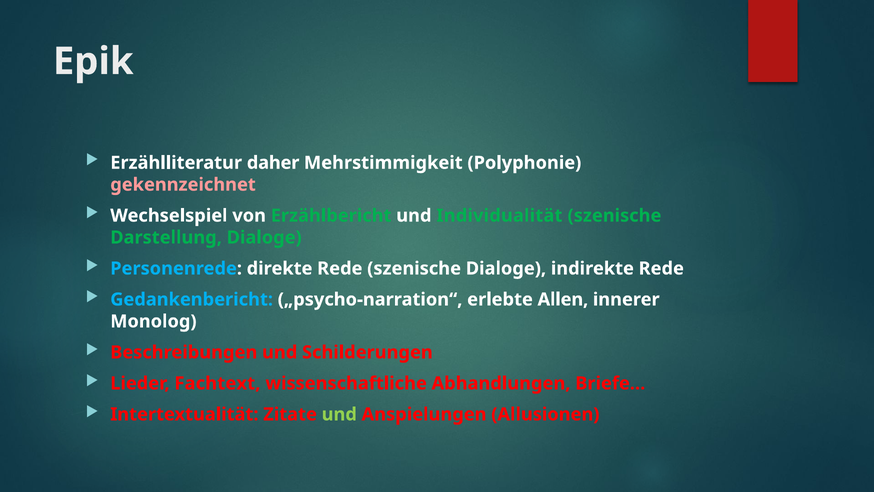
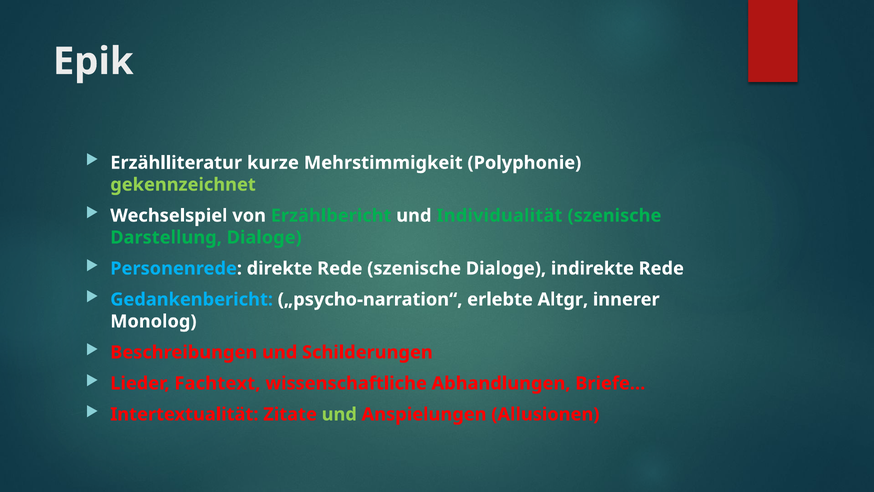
daher: daher -> kurze (273, 163)
gekennzeichnet colour: pink -> light green (183, 185)
Allen: Allen -> Altgr (563, 299)
